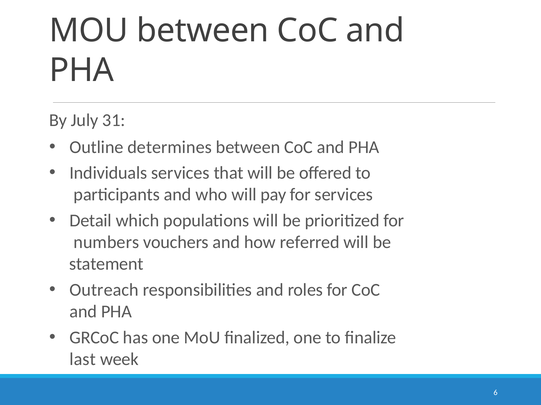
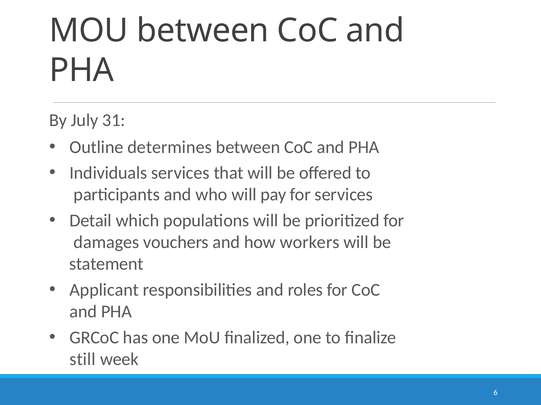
numbers: numbers -> damages (106, 242)
referred: referred -> workers (310, 242)
Outreach: Outreach -> Applicant (104, 290)
last: last -> still (83, 359)
